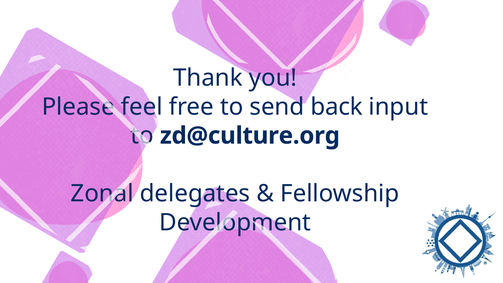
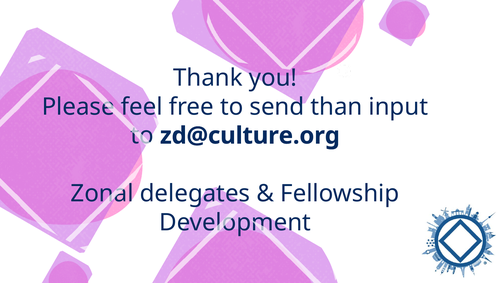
back: back -> than (336, 107)
